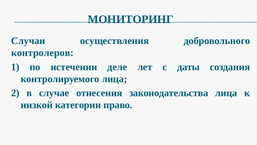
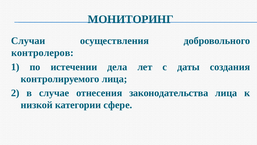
деле: деле -> дела (117, 67)
право: право -> сфере (118, 105)
